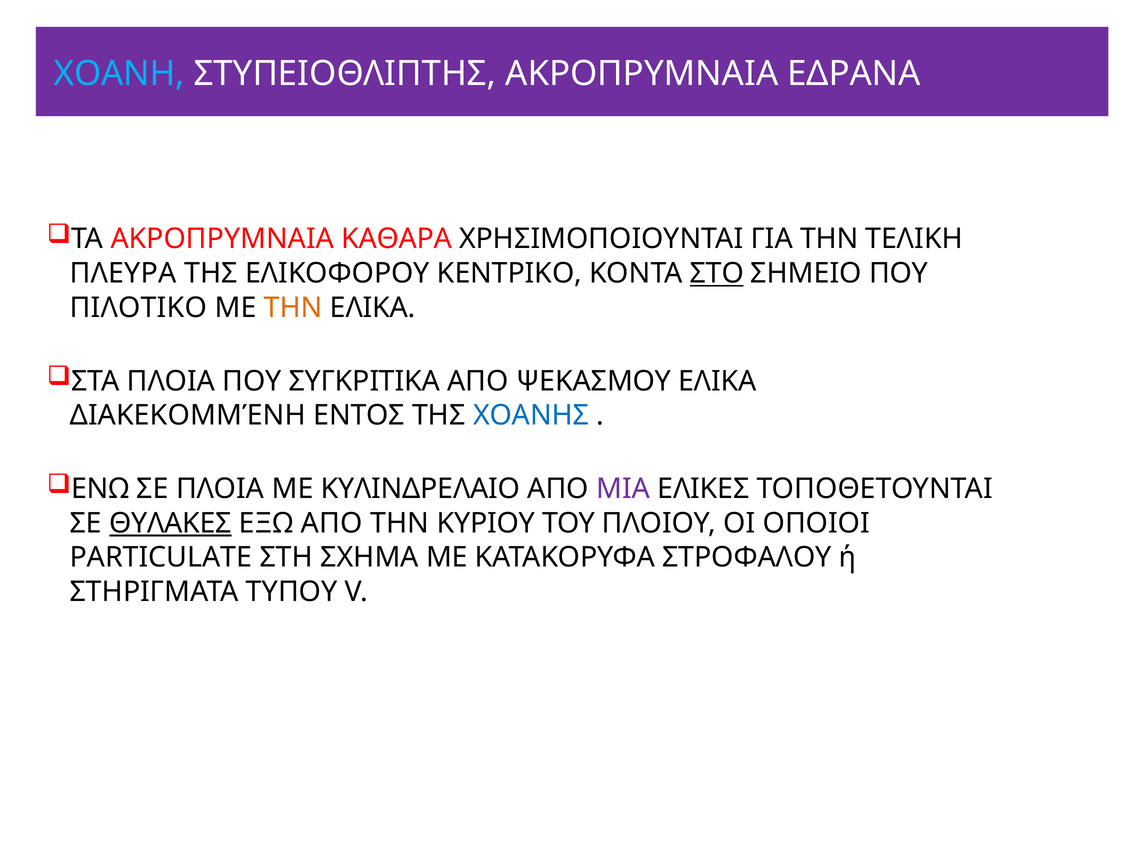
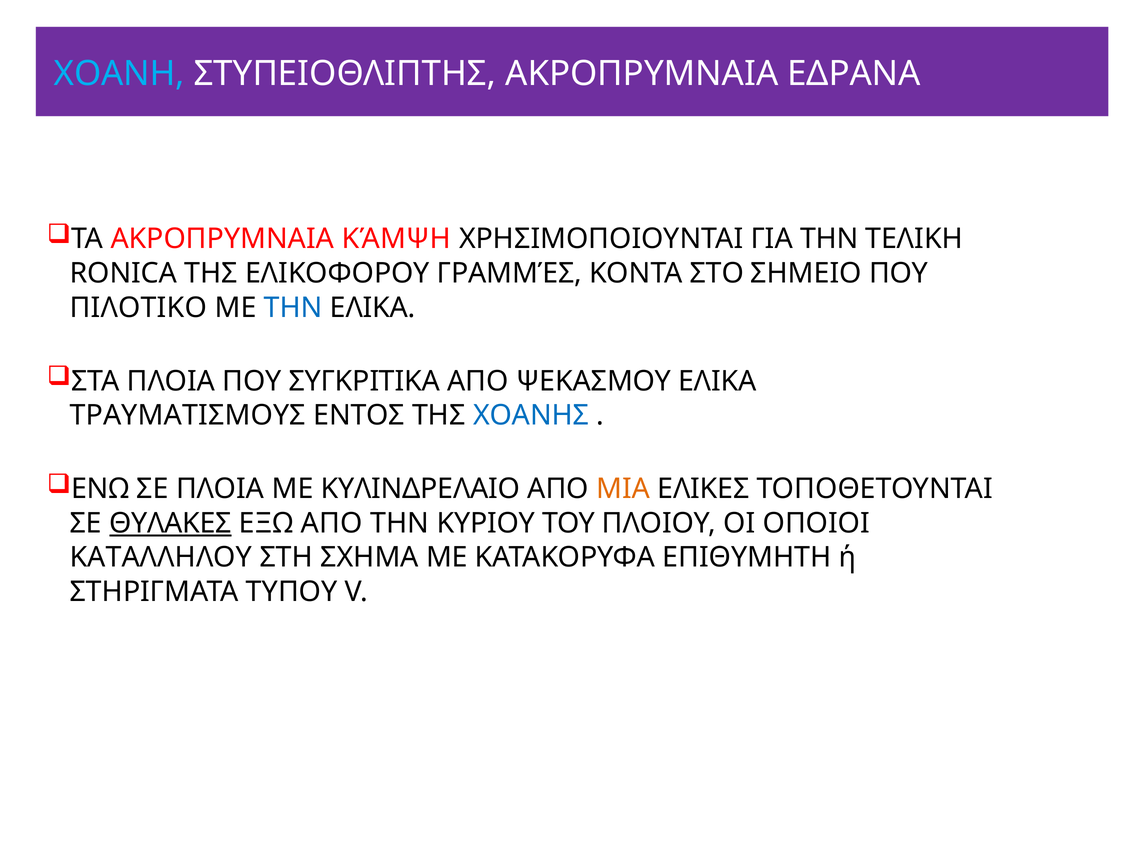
ΚΑΘΑΡΑ: ΚΑΘΑΡΑ -> ΚΆΜΨΗ (396, 239)
ΠΛΕΥΡΑ: ΠΛΕΥΡΑ -> RONICA (123, 273)
KENTΡΙΚΟ: KENTΡΙΚΟ -> ΓΡΑΜΜΈΣ (509, 273)
ΣΤΟ underline: present -> none (717, 273)
ΤΗΝ colour: orange -> blue (293, 308)
ΔΙΑΚΕΚΟΜΜΈΝΗ: ΔΙΑΚΕΚΟΜΜΈΝΗ -> ΤΡΑΥΜΑΤΙΣΜΟΥΣ (188, 415)
ΜΙΑ colour: purple -> orange (623, 489)
PARTICULATE: PARTICULATE -> ΚΑΤΑΛΛΗΛΟΥ (161, 557)
ΣΤΡΟΦΑΛΟΥ: ΣΤΡΟΦΑΛΟΥ -> ΕΠΙΘΥΜΗΤΗ (747, 557)
